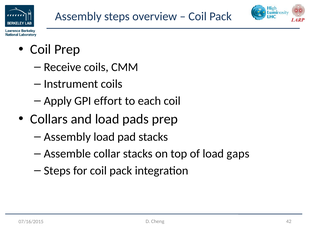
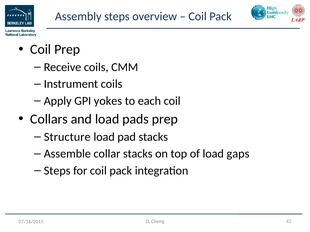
effort: effort -> yokes (108, 101)
Assembly: Assembly -> Structure (67, 137)
